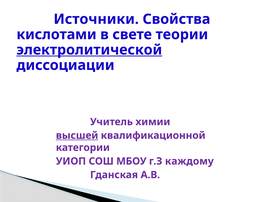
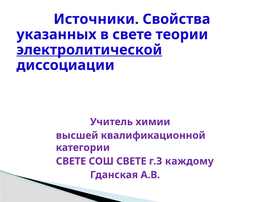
кислотами: кислотами -> указанных (56, 35)
высшей underline: present -> none (77, 136)
УИОП: УИОП -> СВЕТЕ (71, 162)
СОШ МБОУ: МБОУ -> СВЕТЕ (131, 162)
